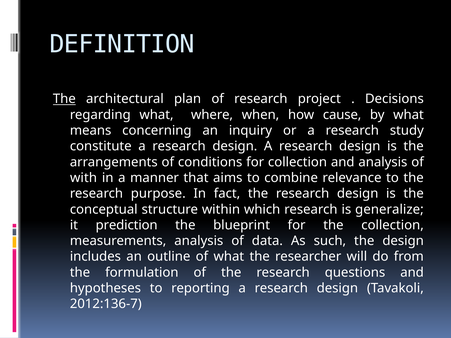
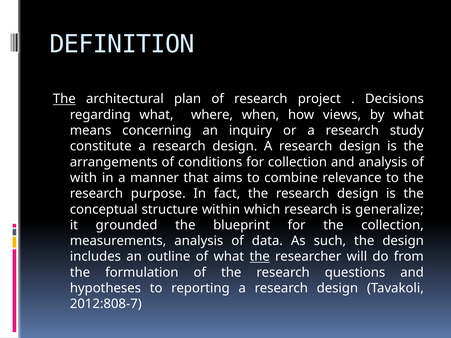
cause: cause -> views (342, 115)
prediction: prediction -> grounded (127, 225)
the underline: none -> present (260, 257)
2012:136-7: 2012:136-7 -> 2012:808-7 (106, 304)
